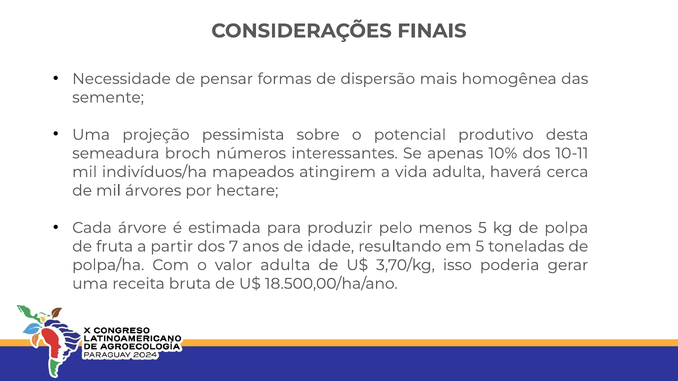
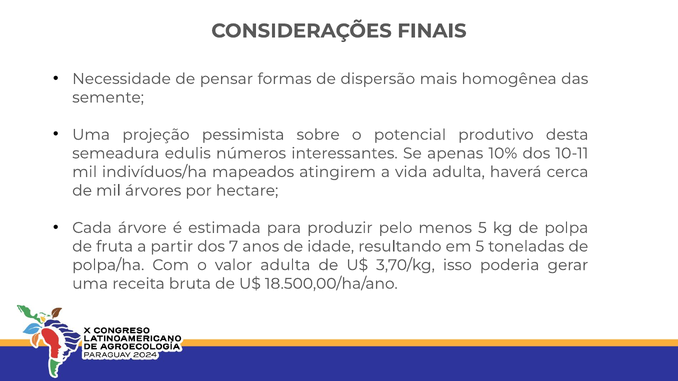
broch: broch -> edulis (188, 153)
